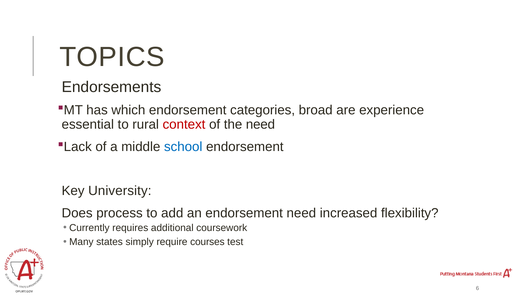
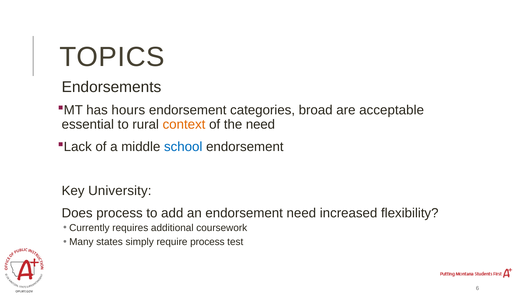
which: which -> hours (128, 110)
experience: experience -> acceptable (392, 110)
context colour: red -> orange (184, 124)
require courses: courses -> process (207, 242)
